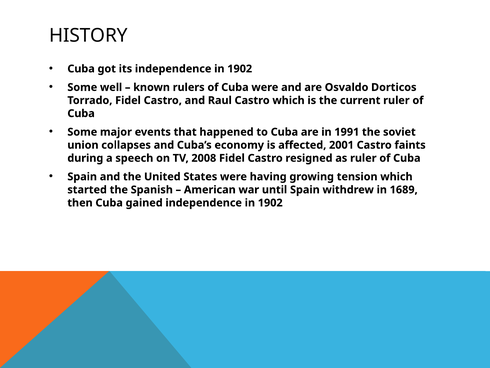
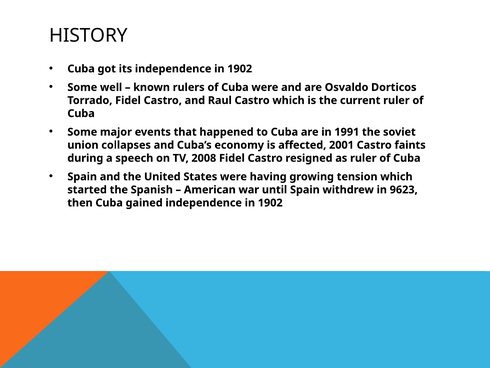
1689: 1689 -> 9623 (404, 190)
